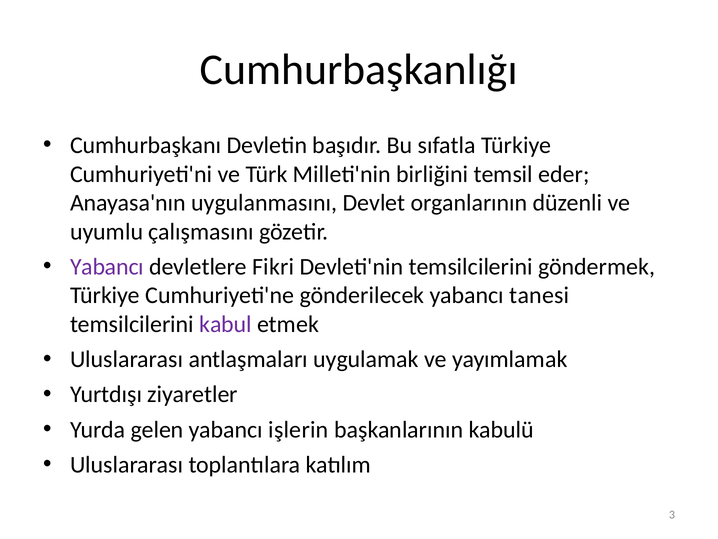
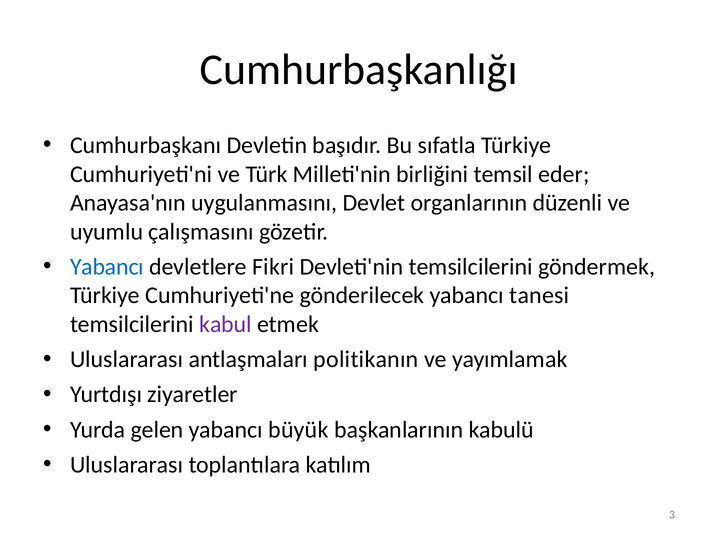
Yabancı colour: purple -> blue (107, 267)
uygulamak: uygulamak -> politikanın (366, 359)
işlerin: işlerin -> büyük (298, 429)
